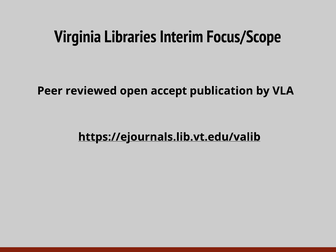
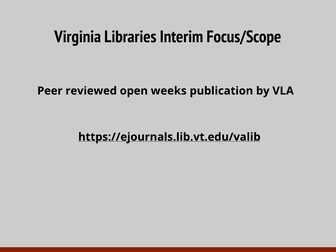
accept: accept -> weeks (169, 91)
